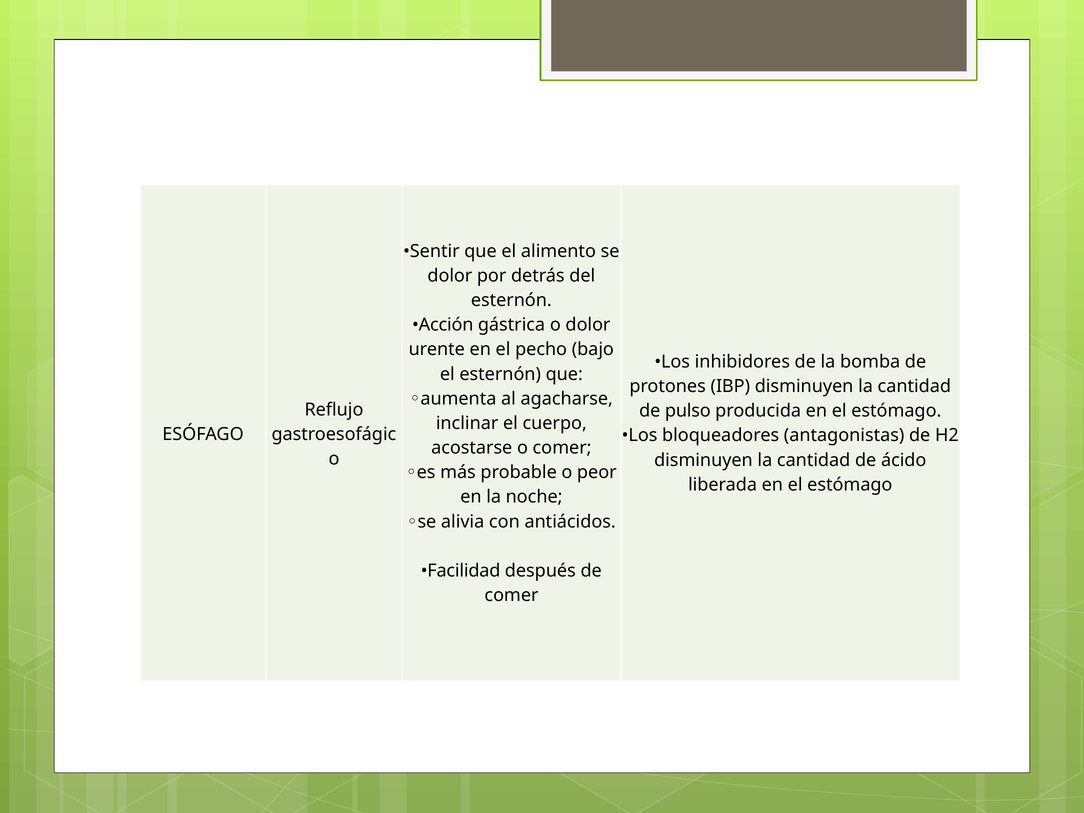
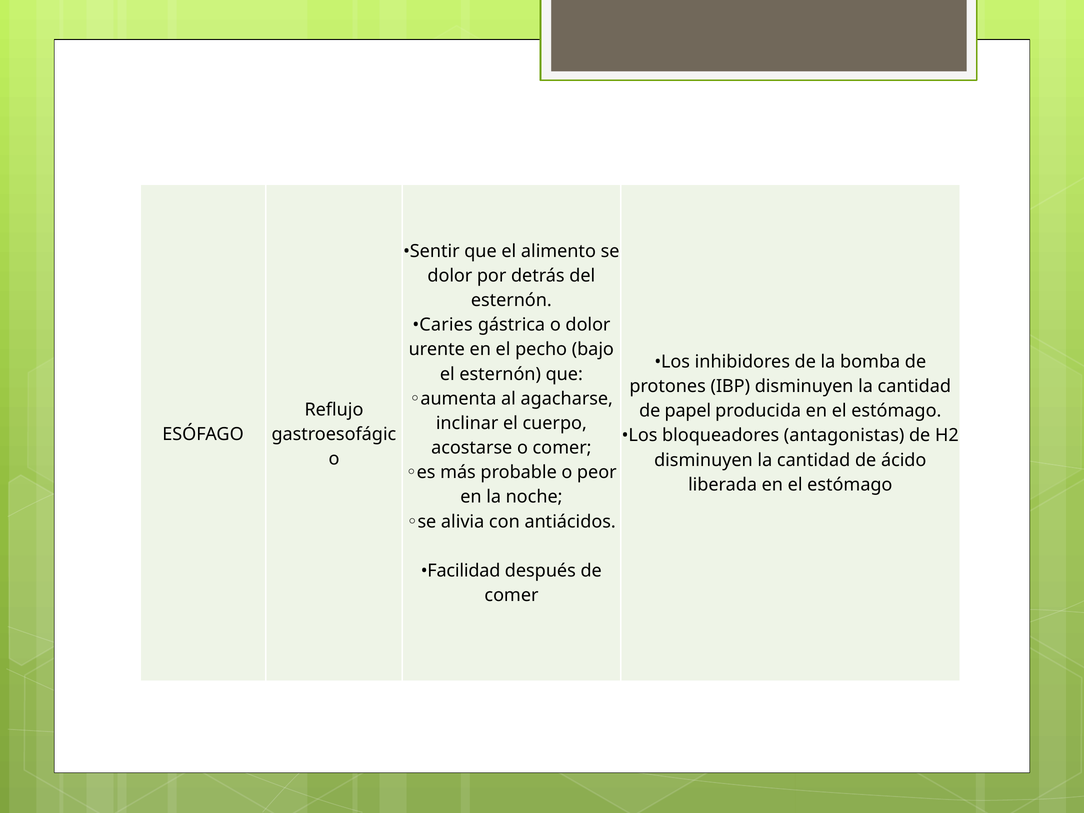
Acción: Acción -> Caries (443, 325)
pulso: pulso -> papel (688, 411)
